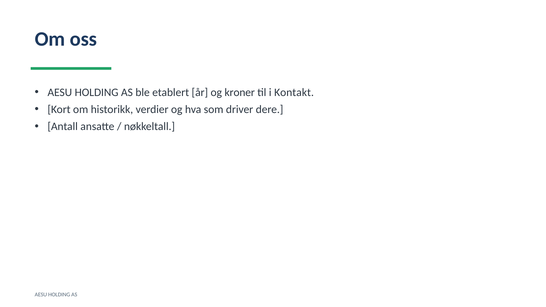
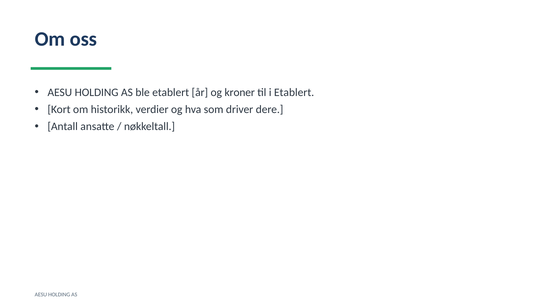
i Kontakt: Kontakt -> Etablert (294, 92)
